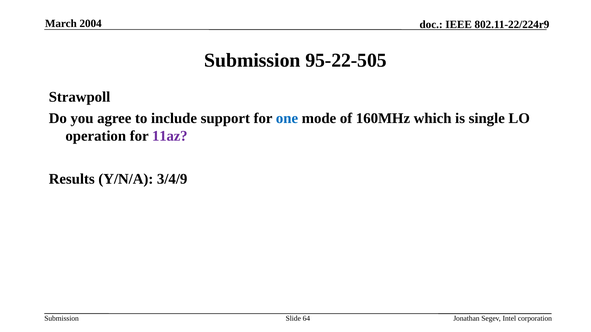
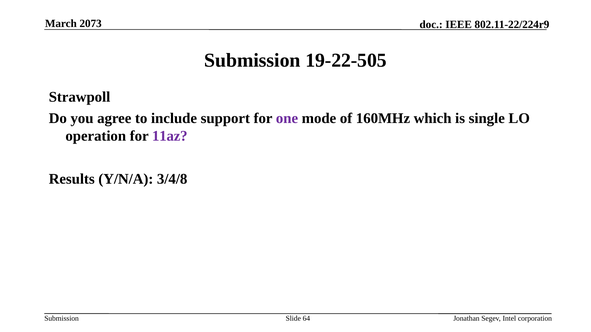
2004: 2004 -> 2073 (91, 23)
95-22-505: 95-22-505 -> 19-22-505 (346, 60)
one colour: blue -> purple (287, 118)
3/4/9: 3/4/9 -> 3/4/8 (172, 179)
